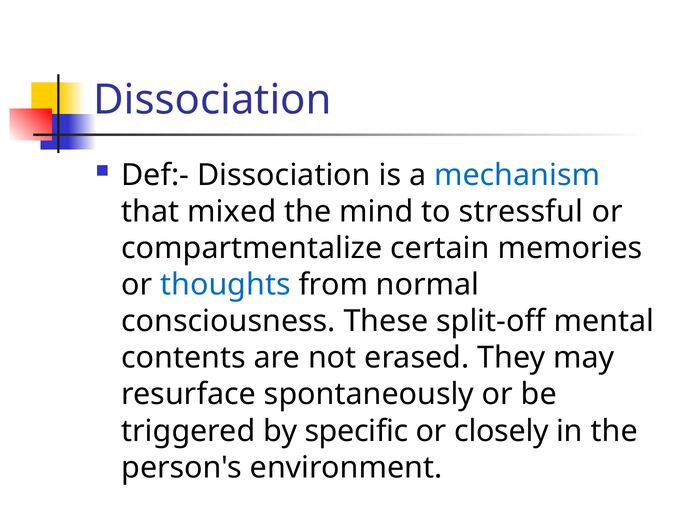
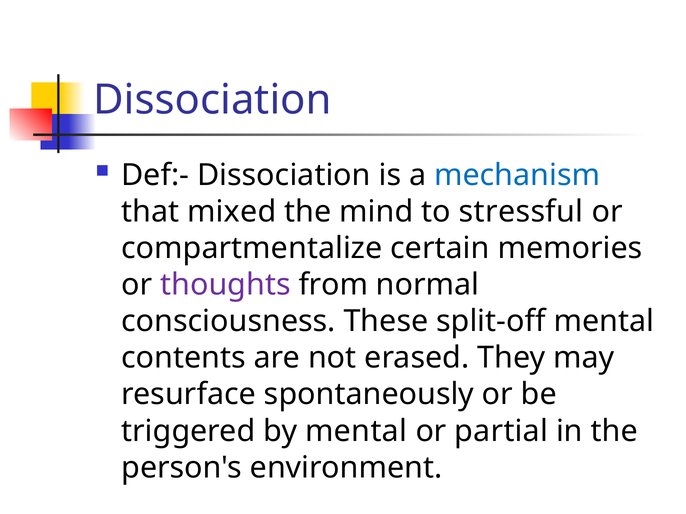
thoughts colour: blue -> purple (225, 285)
by specific: specific -> mental (356, 431)
closely: closely -> partial (501, 431)
